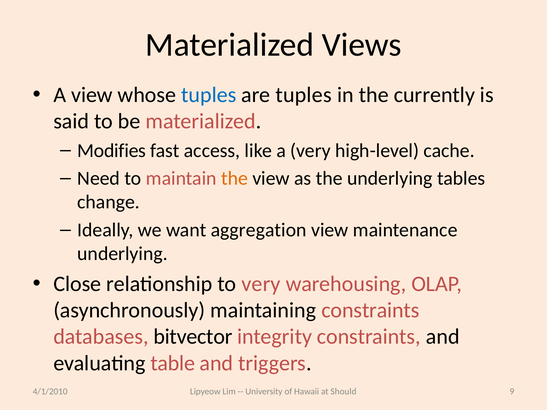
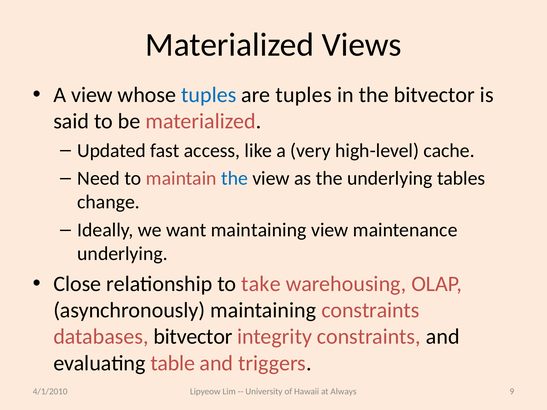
the currently: currently -> bitvector (434, 95)
Modifies: Modifies -> Updated (112, 151)
the colour: orange -> blue (235, 179)
want aggregation: aggregation -> maintaining (259, 230)
to very: very -> take (261, 284)
Should: Should -> Always (344, 392)
